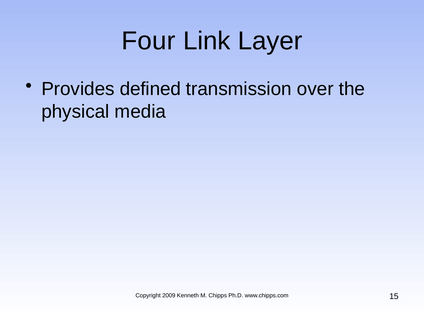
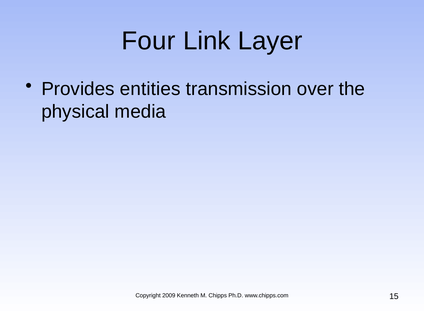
defined: defined -> entities (150, 89)
